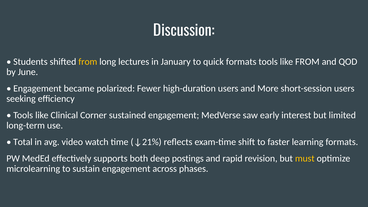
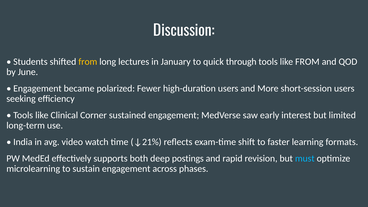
quick formats: formats -> through (241, 62)
Total: Total -> India (23, 142)
must colour: yellow -> light blue (305, 158)
